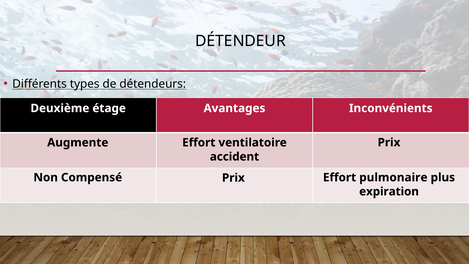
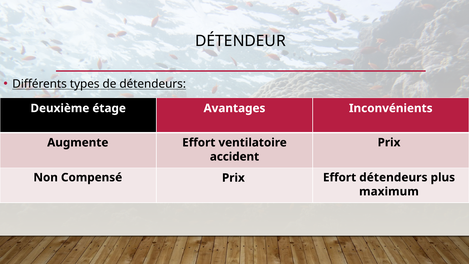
Effort pulmonaire: pulmonaire -> détendeurs (393, 177)
expiration: expiration -> maximum (389, 191)
